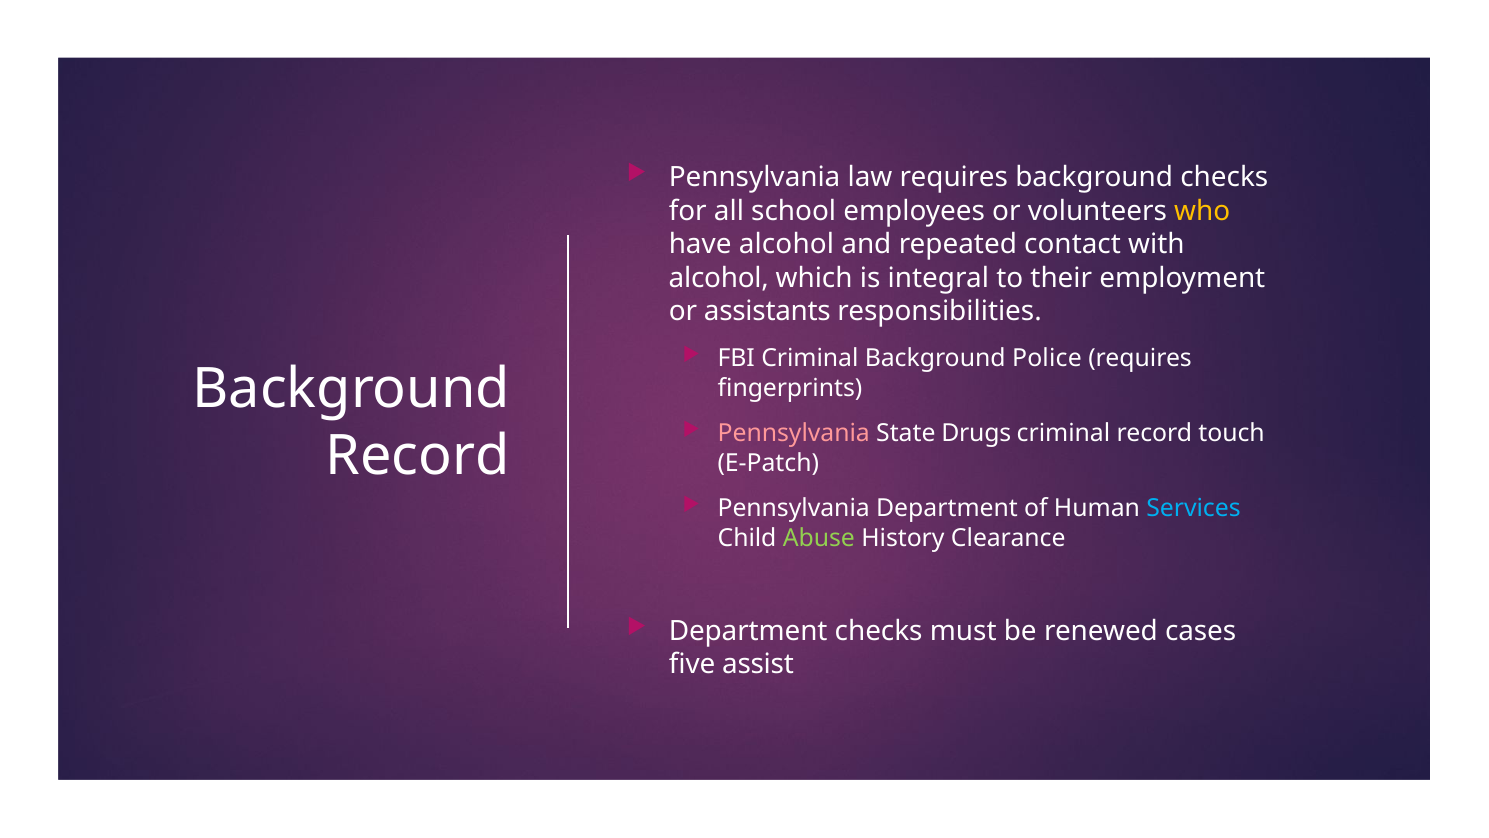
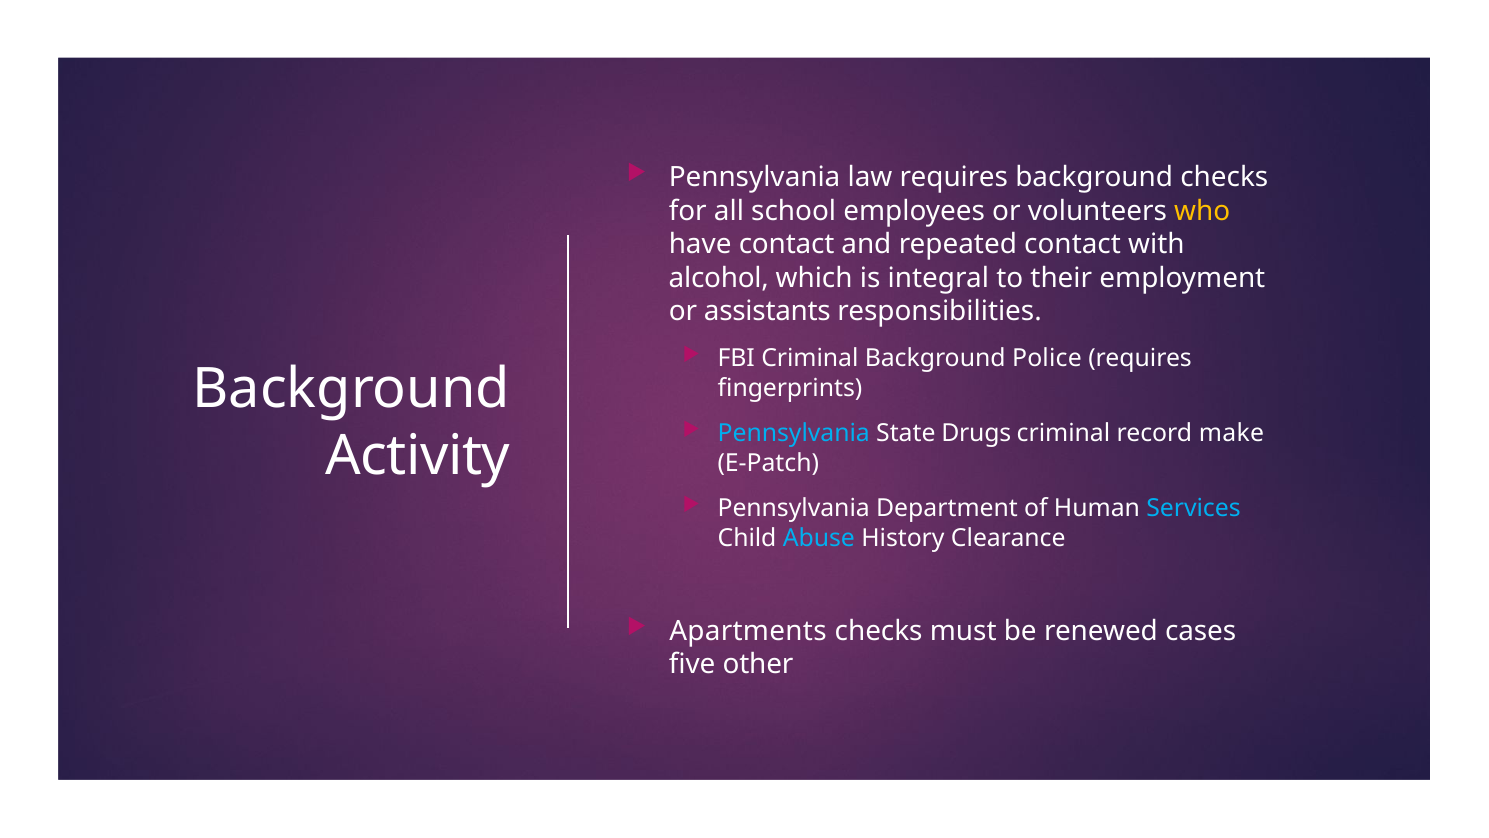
have alcohol: alcohol -> contact (787, 244)
Pennsylvania colour: pink -> light blue (794, 433)
touch: touch -> make (1231, 433)
Record: Record -> Activity (418, 456)
Abuse colour: light green -> light blue (819, 538)
Department: Department -> Apartments (748, 630)
assist: assist -> other (758, 664)
